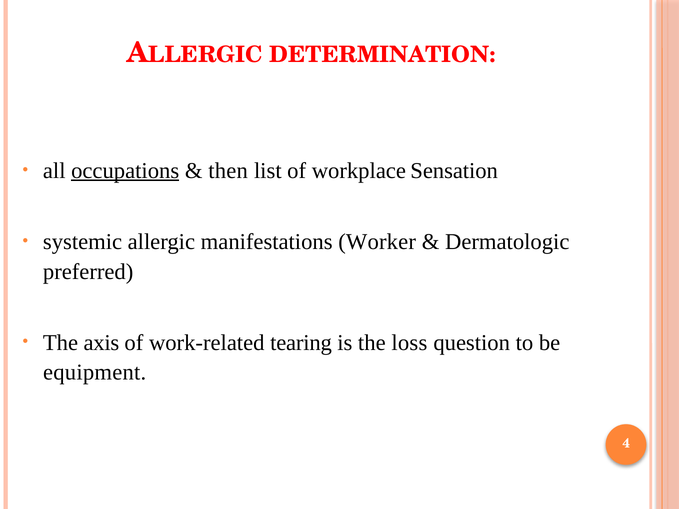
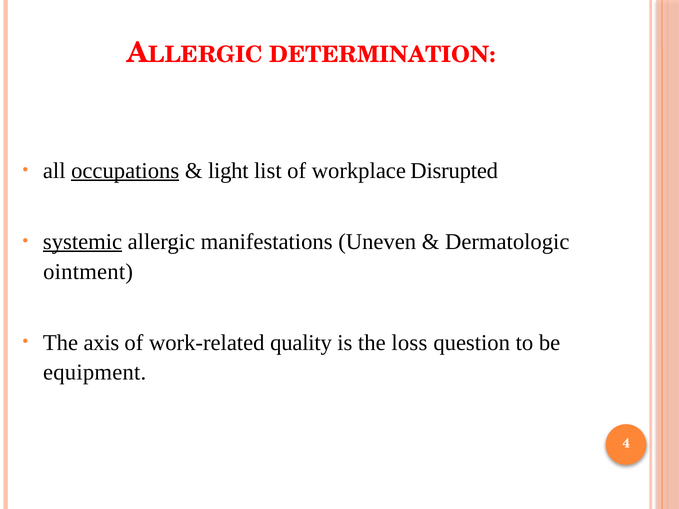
then: then -> light (228, 171)
Sensation: Sensation -> Disrupted (454, 171)
systemic underline: none -> present (83, 242)
Worker: Worker -> Uneven (377, 242)
preferred: preferred -> ointment (88, 272)
tearing: tearing -> quality (301, 343)
